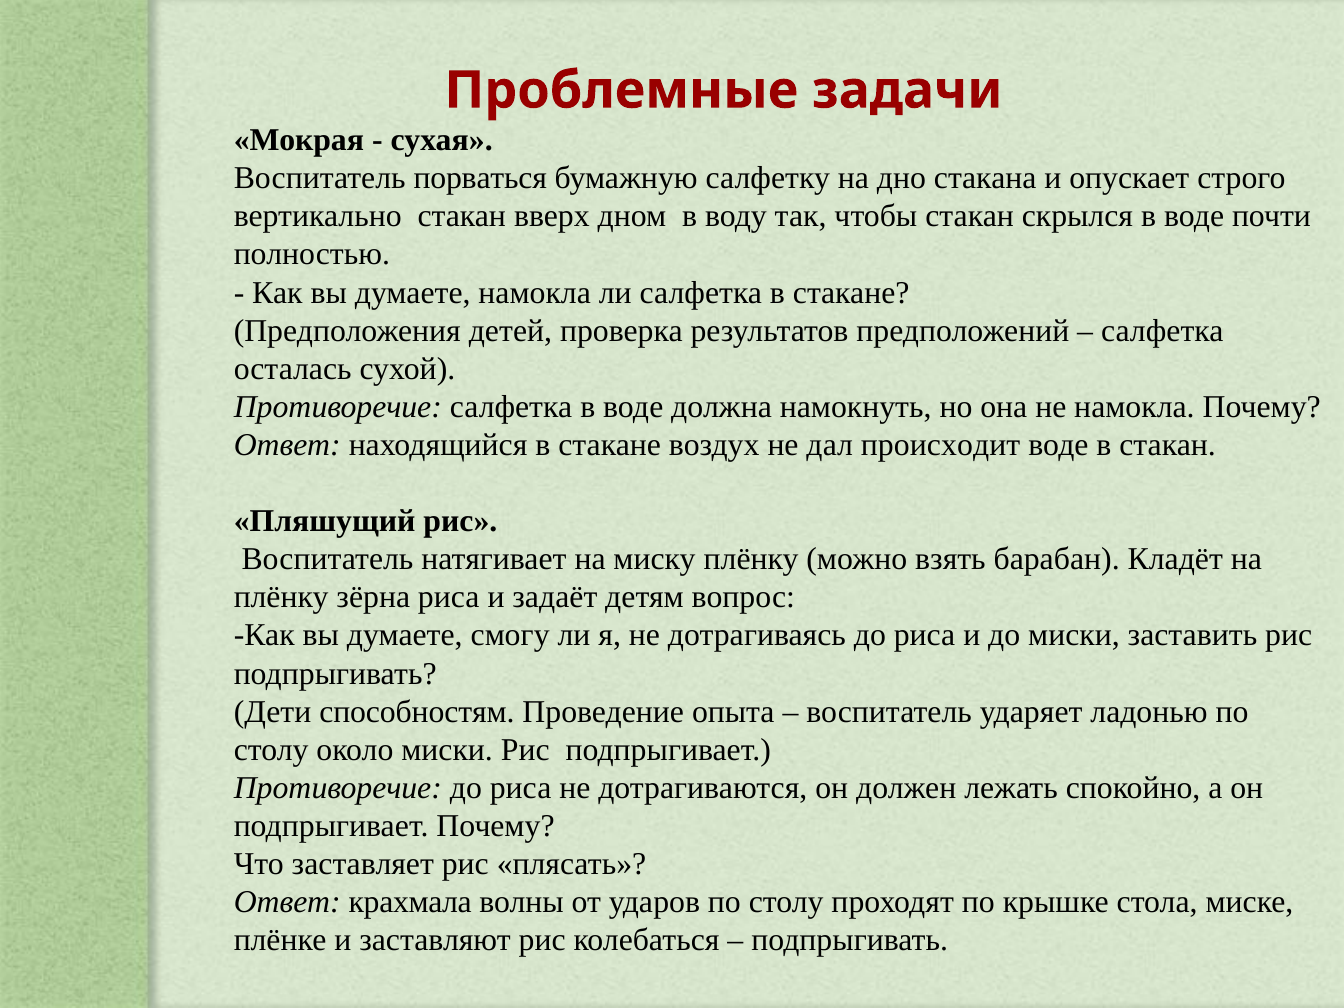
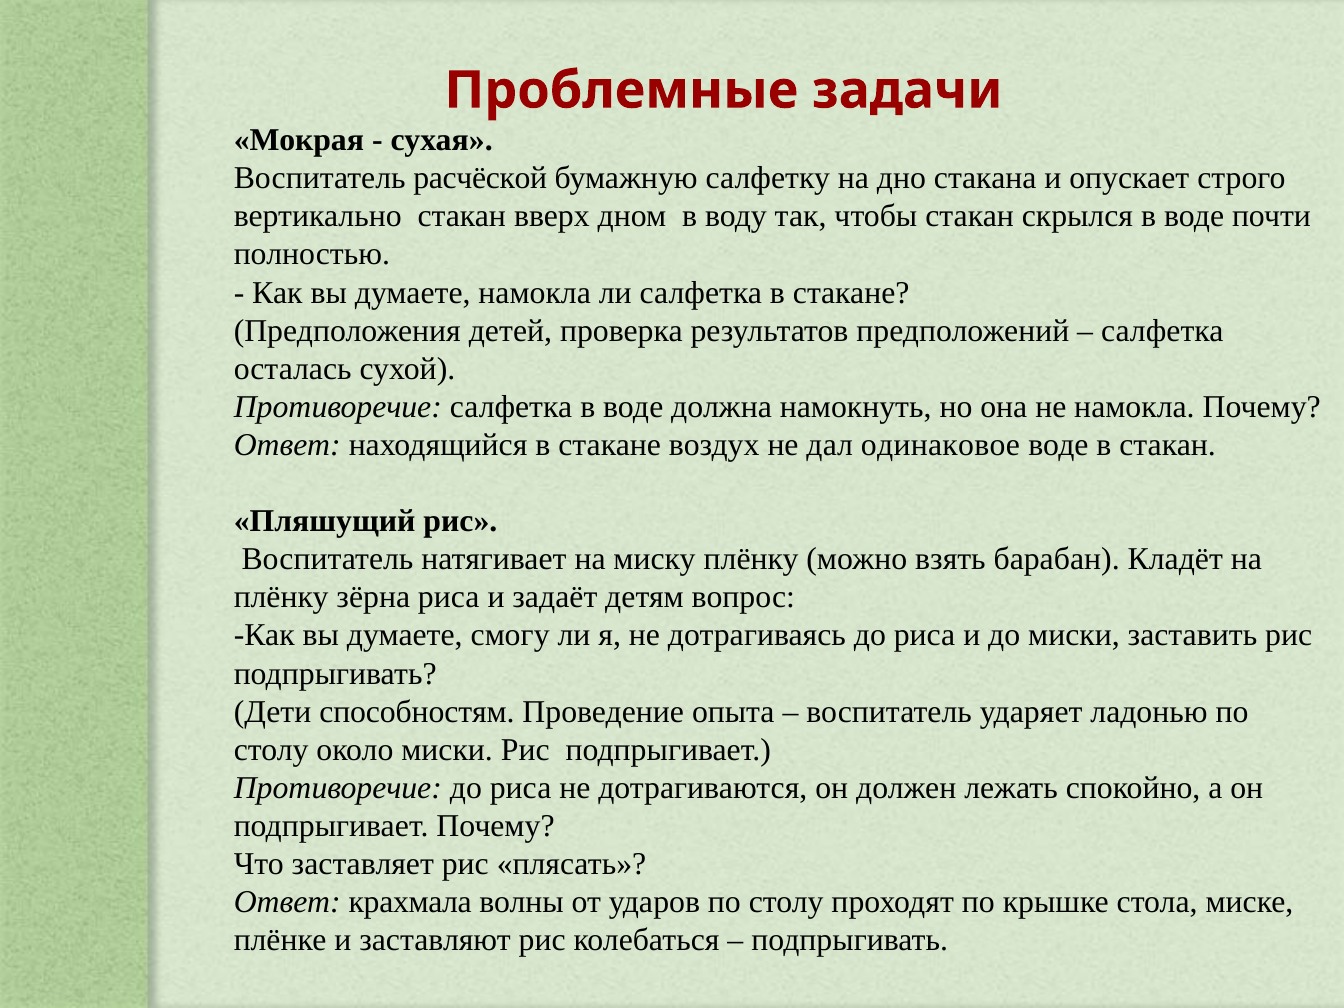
порваться: порваться -> расчёской (480, 178)
происходит: происходит -> одинаковое (940, 445)
